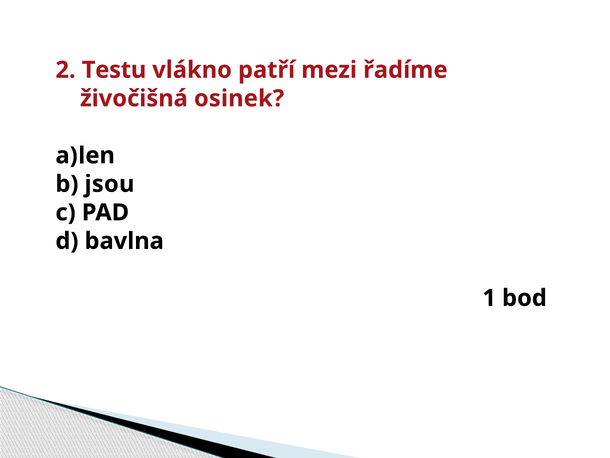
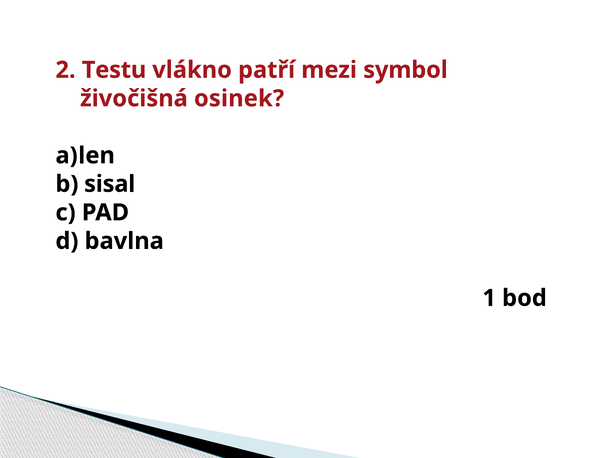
řadíme: řadíme -> symbol (406, 70)
jsou: jsou -> sisal (110, 184)
